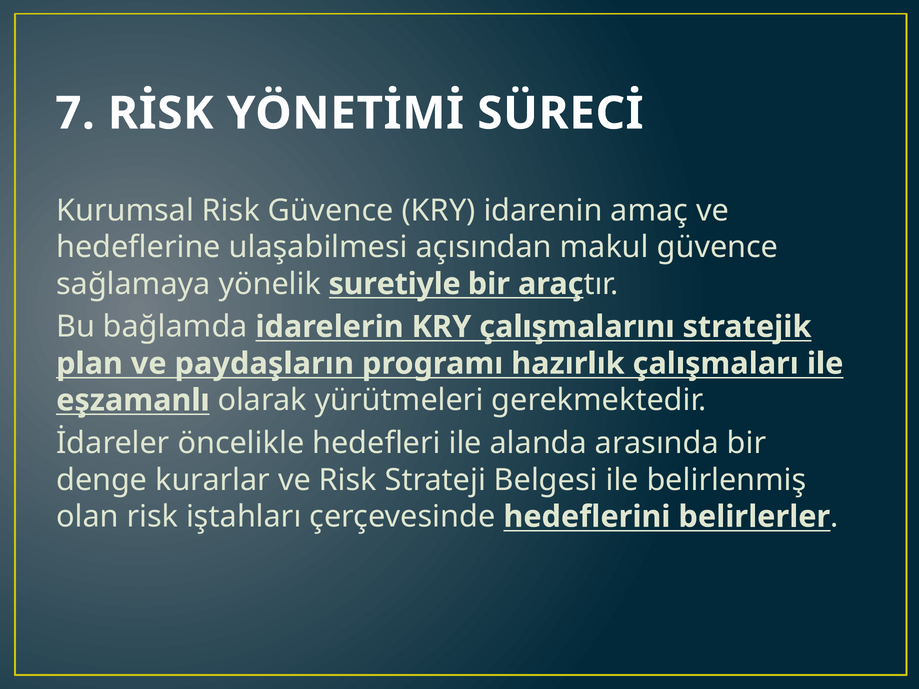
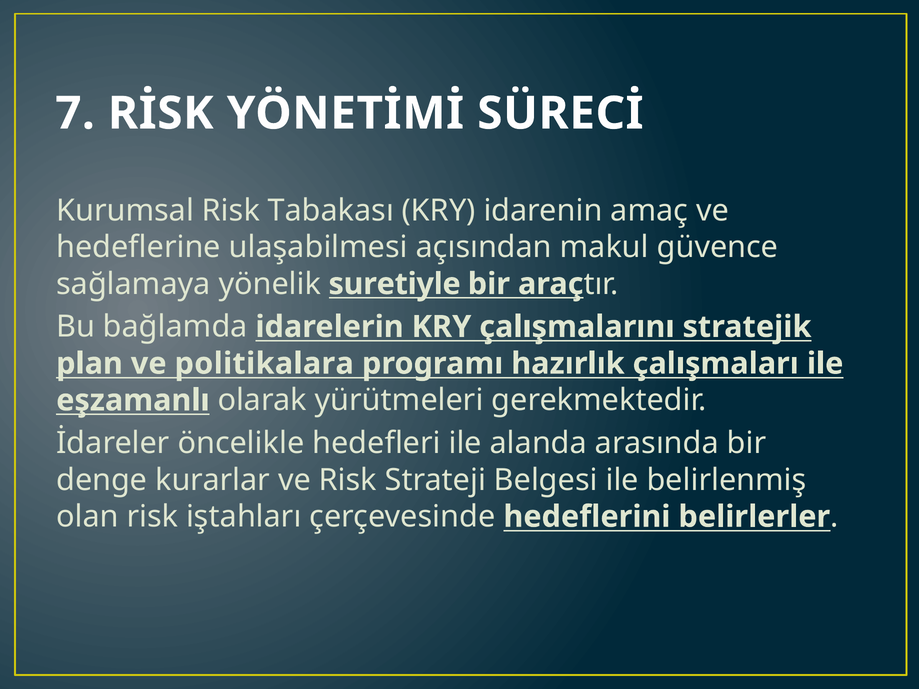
Risk Güvence: Güvence -> Tabakası (331, 211)
paydaşların: paydaşların -> politikalara (264, 364)
